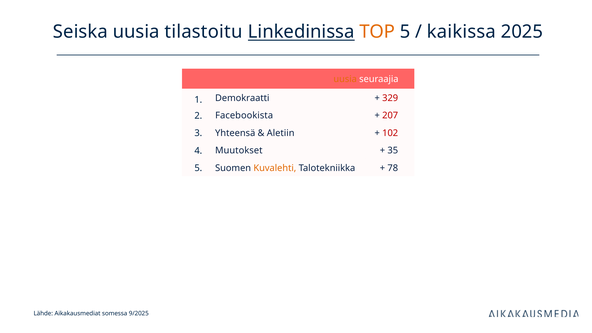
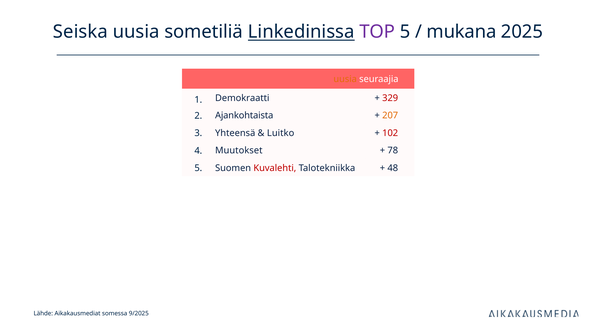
tilastoitu: tilastoitu -> sometiliä (204, 32)
TOP colour: orange -> purple (377, 32)
kaikissa: kaikissa -> mukana (461, 32)
Facebookista: Facebookista -> Ajankohtaista (244, 116)
207 colour: red -> orange (390, 116)
Aletiin: Aletiin -> Luitko (281, 133)
35: 35 -> 78 (393, 151)
Kuvalehti colour: orange -> red (275, 168)
78: 78 -> 48 (393, 168)
